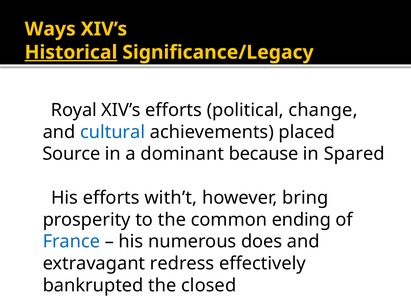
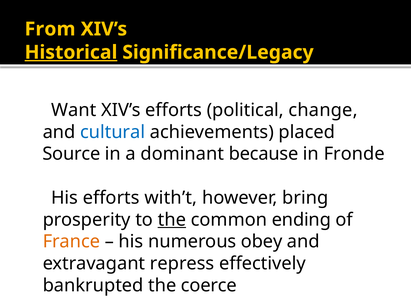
Ways: Ways -> From (50, 29)
Royal: Royal -> Want (74, 110)
Spared: Spared -> Fronde (354, 154)
the underline: none -> present (172, 220)
France colour: blue -> orange (71, 242)
does: does -> obey (262, 242)
redress: redress -> repress (182, 264)
closed: closed -> coerce (209, 286)
